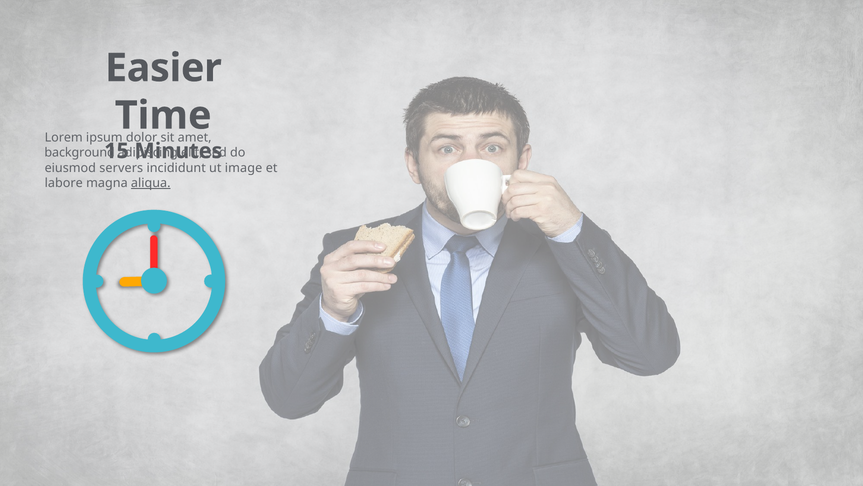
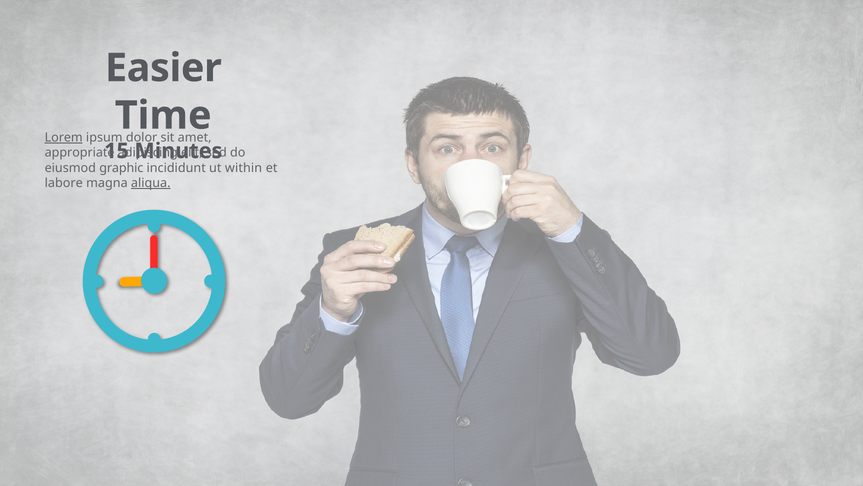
Lorem underline: none -> present (64, 137)
background: background -> appropriate (80, 153)
servers: servers -> graphic (121, 168)
image: image -> within (244, 168)
